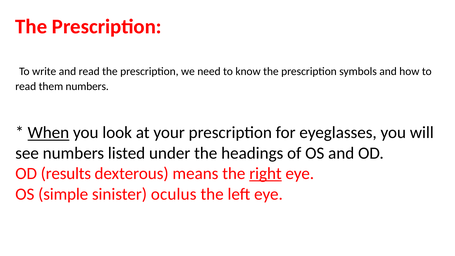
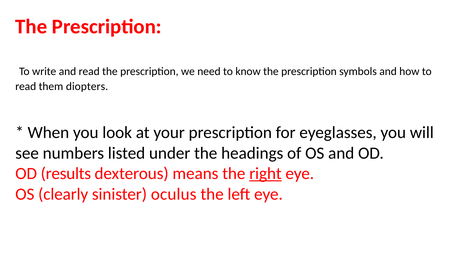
them numbers: numbers -> diopters (87, 86)
When underline: present -> none (48, 133)
simple: simple -> clearly (63, 194)
